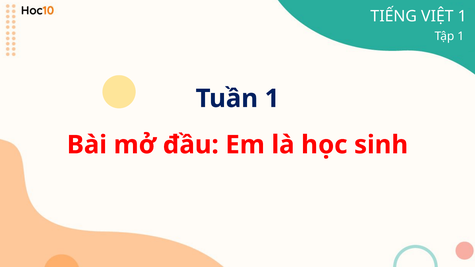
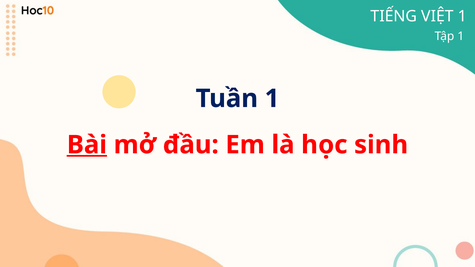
Bài underline: none -> present (87, 145)
